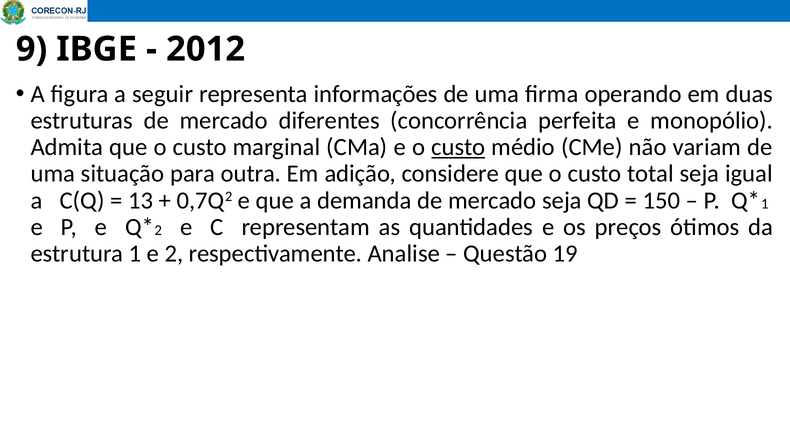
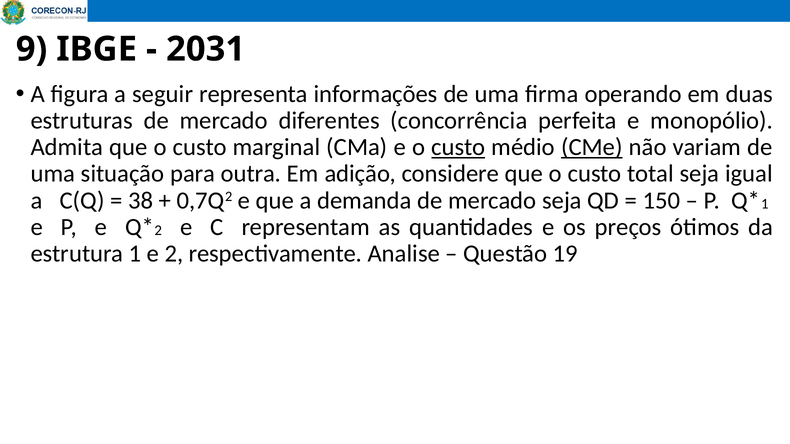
2012: 2012 -> 2031 (206, 49)
CMe underline: none -> present (592, 147)
13: 13 -> 38 (141, 201)
